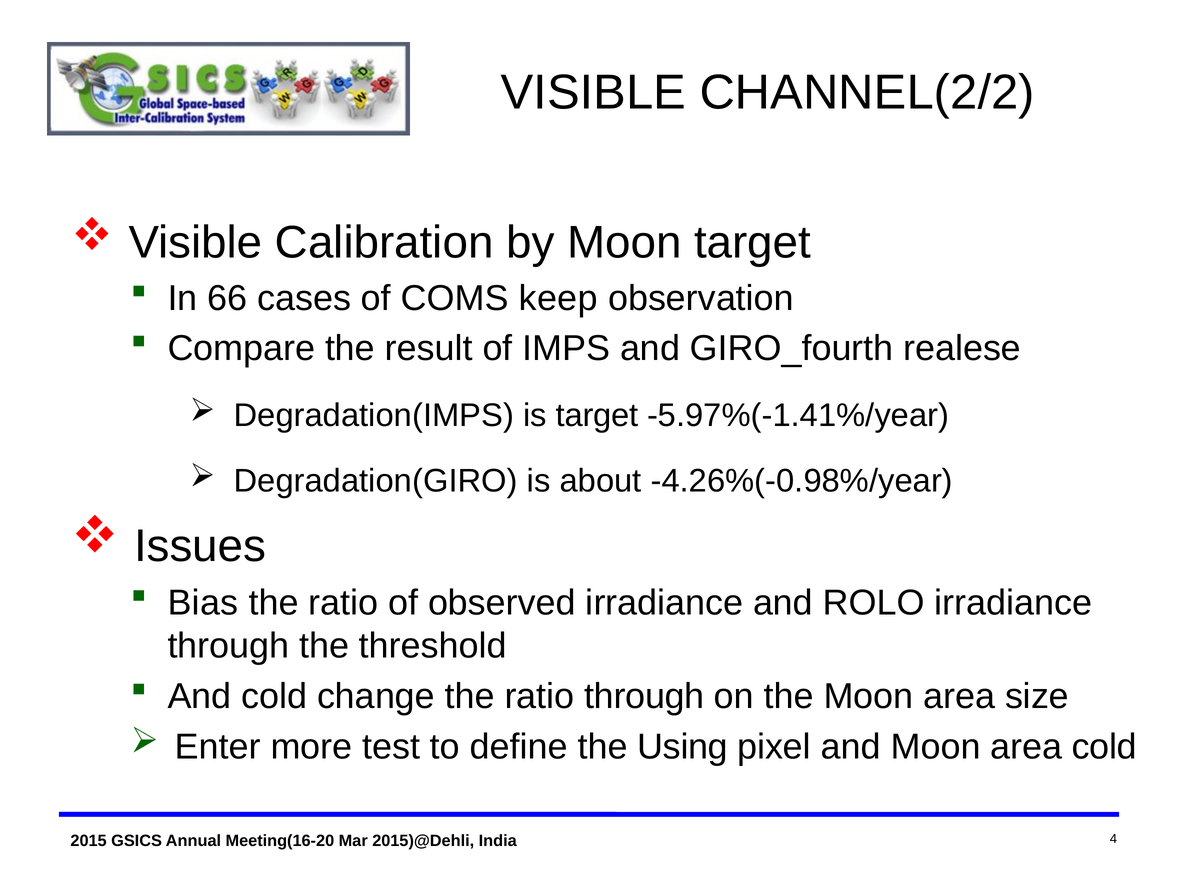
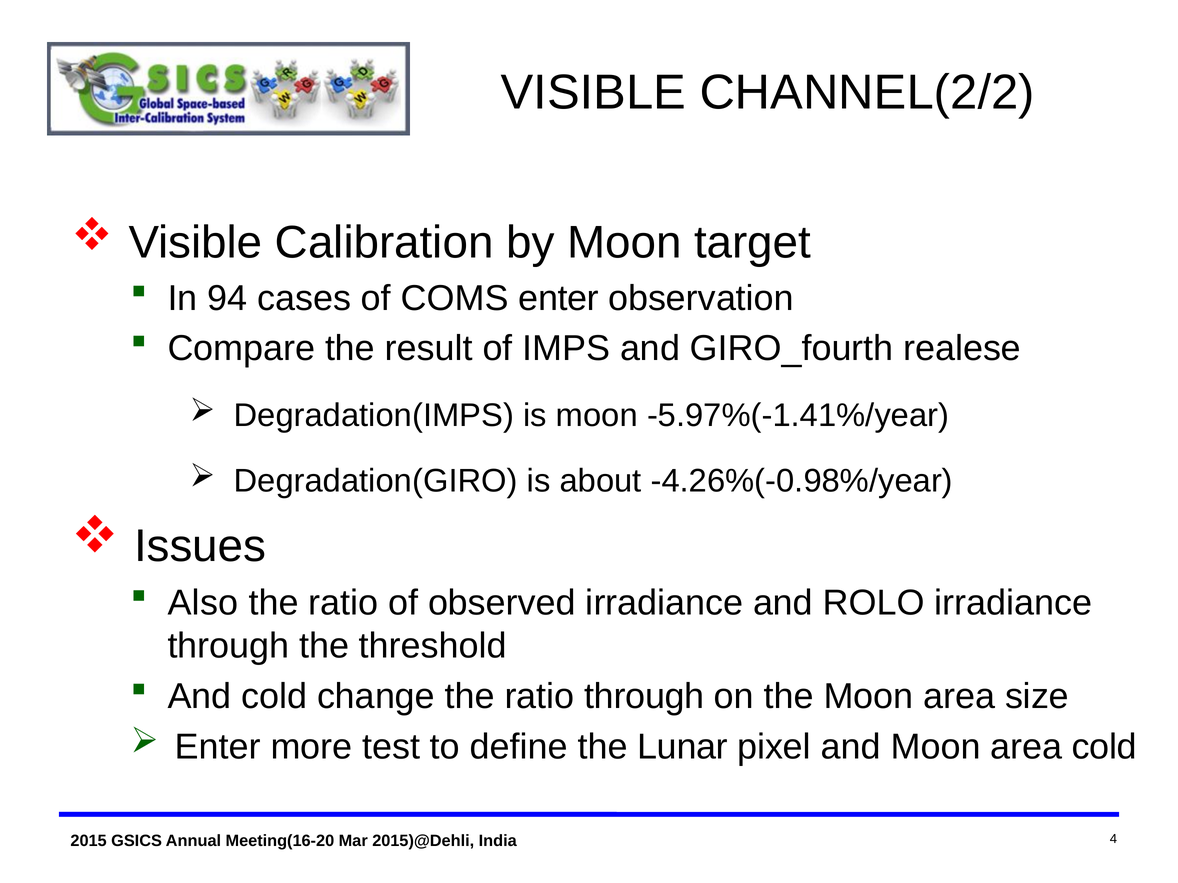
66: 66 -> 94 (227, 298)
COMS keep: keep -> enter (559, 298)
is target: target -> moon (597, 416)
Bias: Bias -> Also (203, 603)
Using: Using -> Lunar (683, 747)
